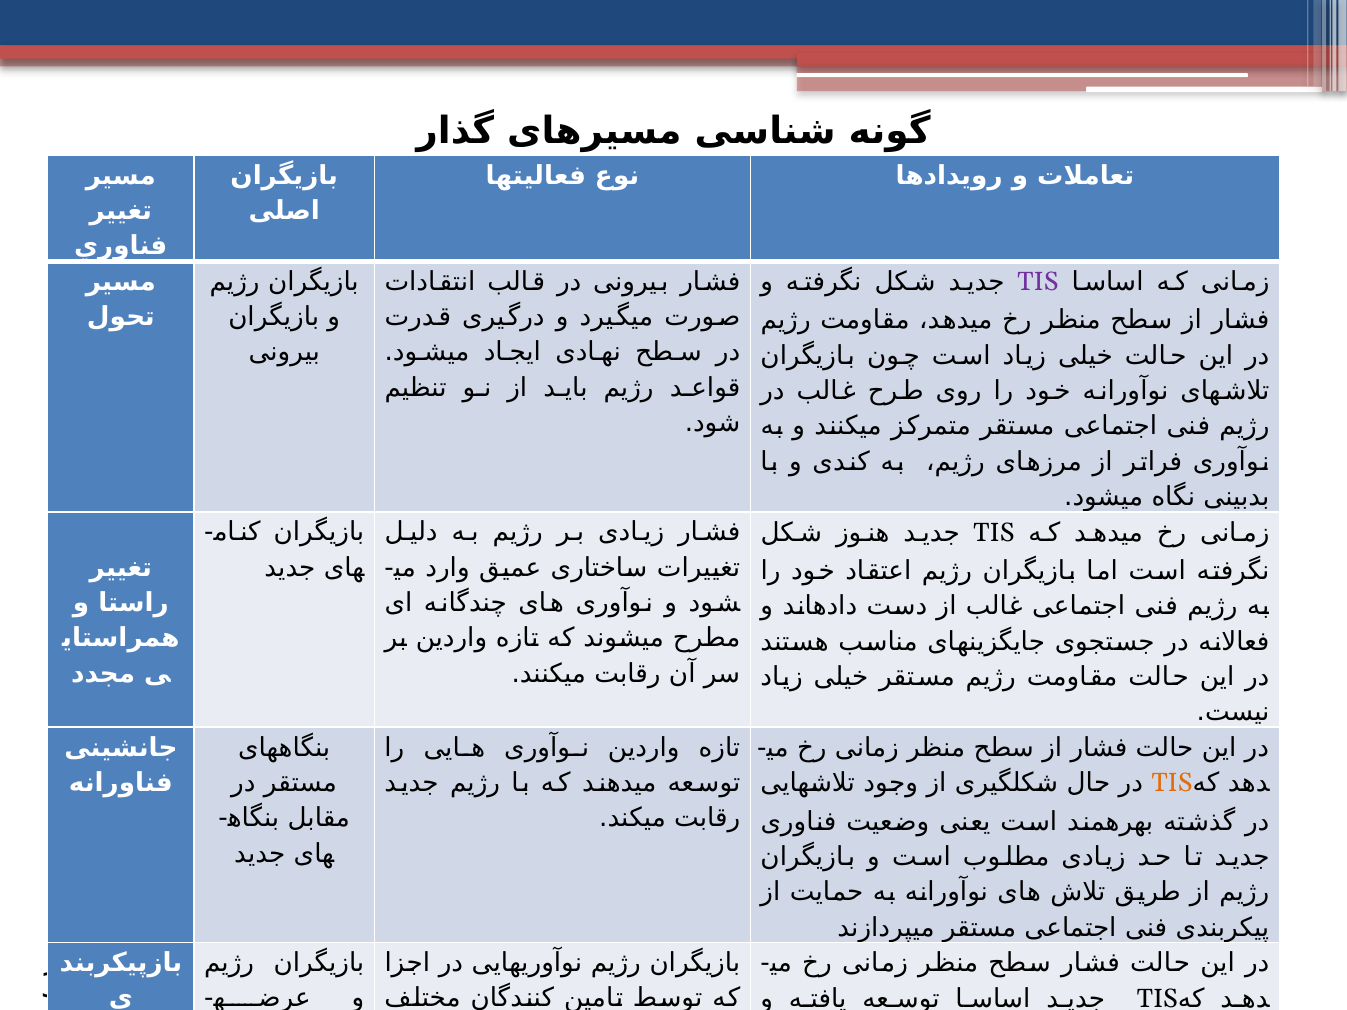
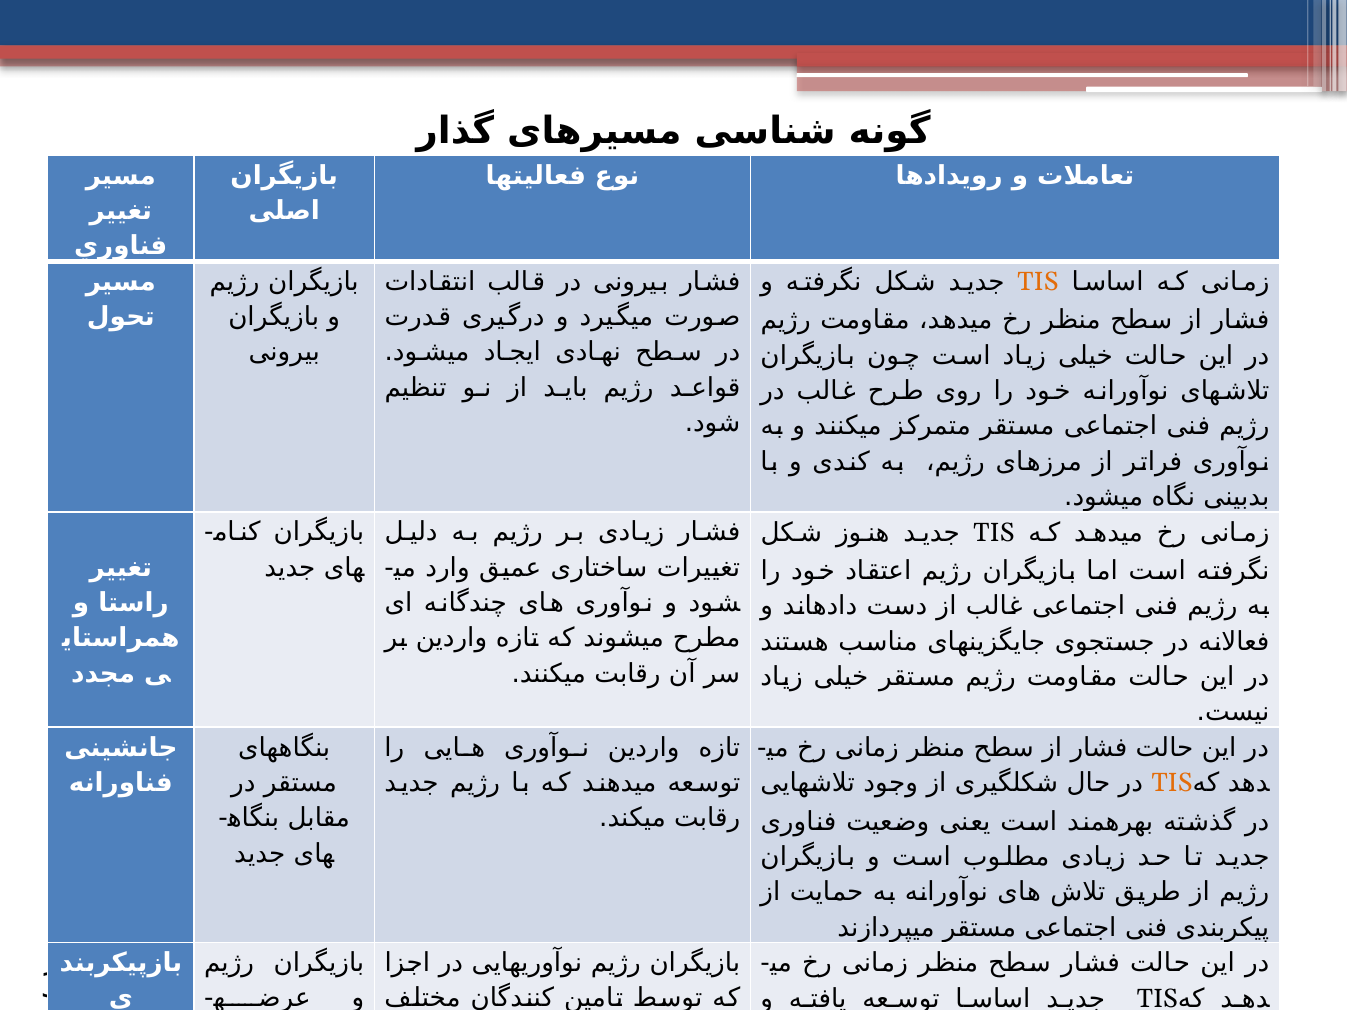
TIS colour: purple -> orange (1038, 282)
